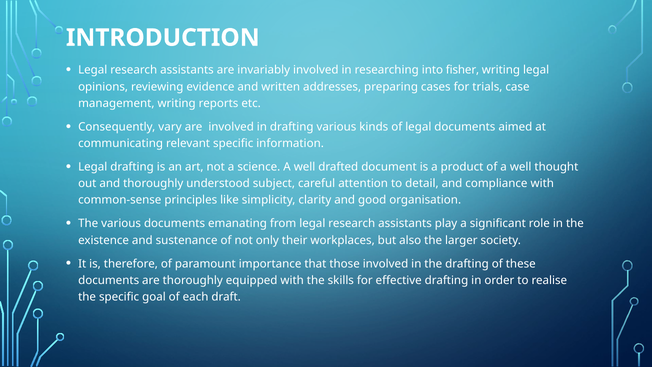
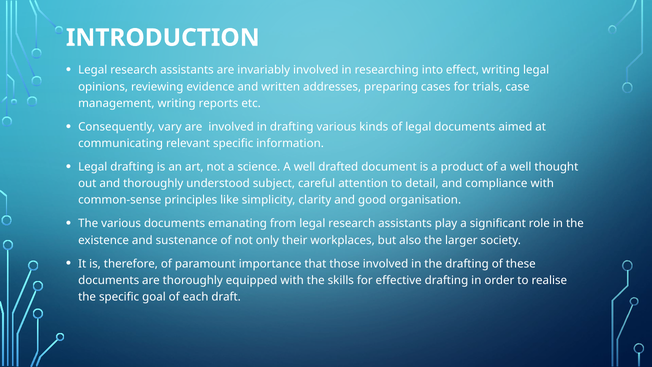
fisher: fisher -> effect (462, 70)
